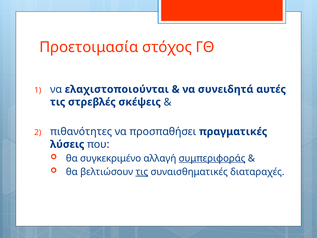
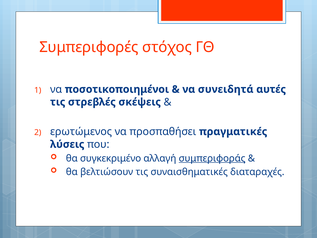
Προετοιμασία: Προετοιμασία -> Συμπεριφορές (89, 47)
ελαχιστοποιούνται: ελαχιστοποιούνται -> ποσοτικοποιημένοι (117, 89)
πιθανότητες: πιθανότητες -> ερωτώμενος (81, 131)
τις underline: present -> none (142, 172)
